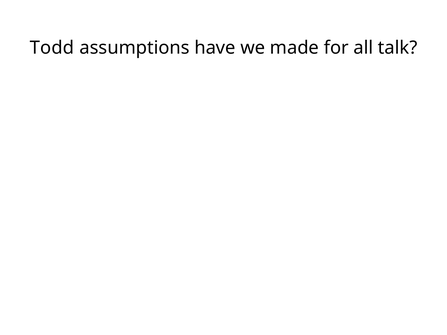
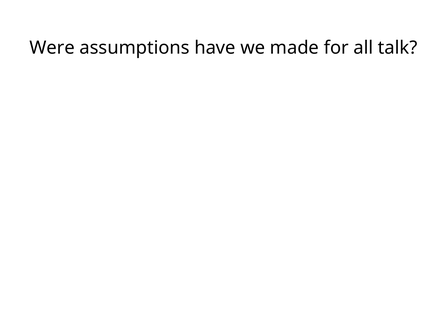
Todd: Todd -> Were (52, 48)
